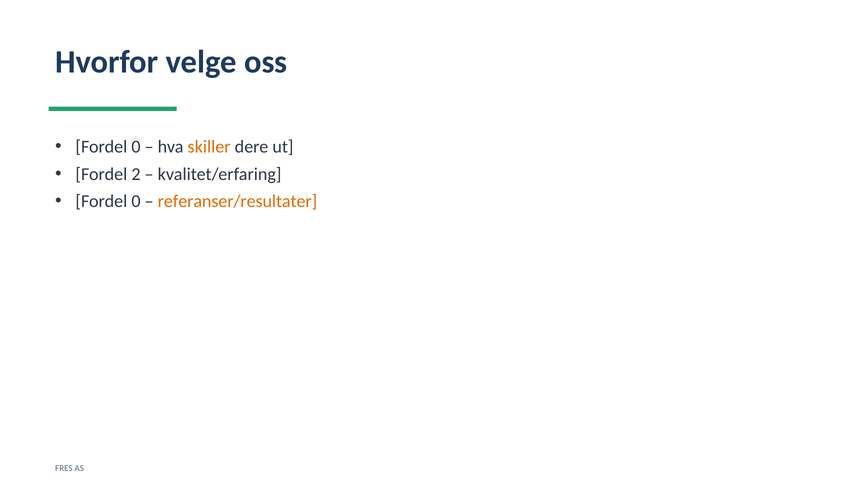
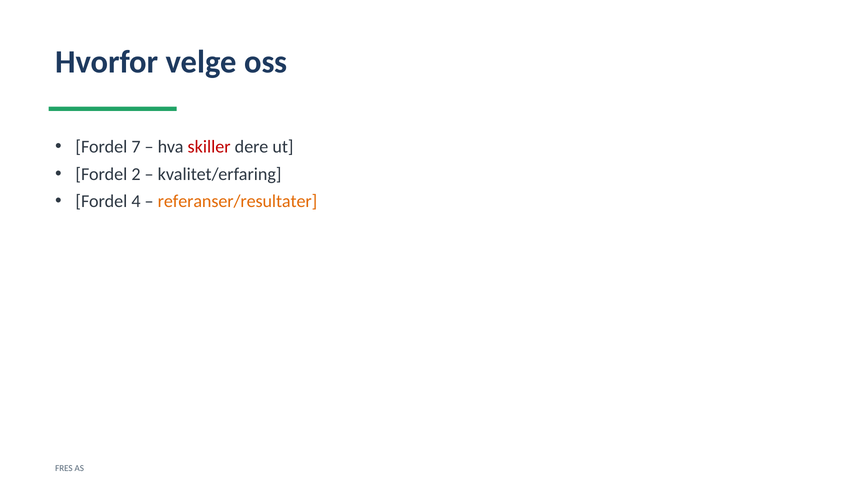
0: 0 -> 7 (136, 147)
skiller colour: orange -> red (209, 147)
0: 0 -> 4 (136, 201)
